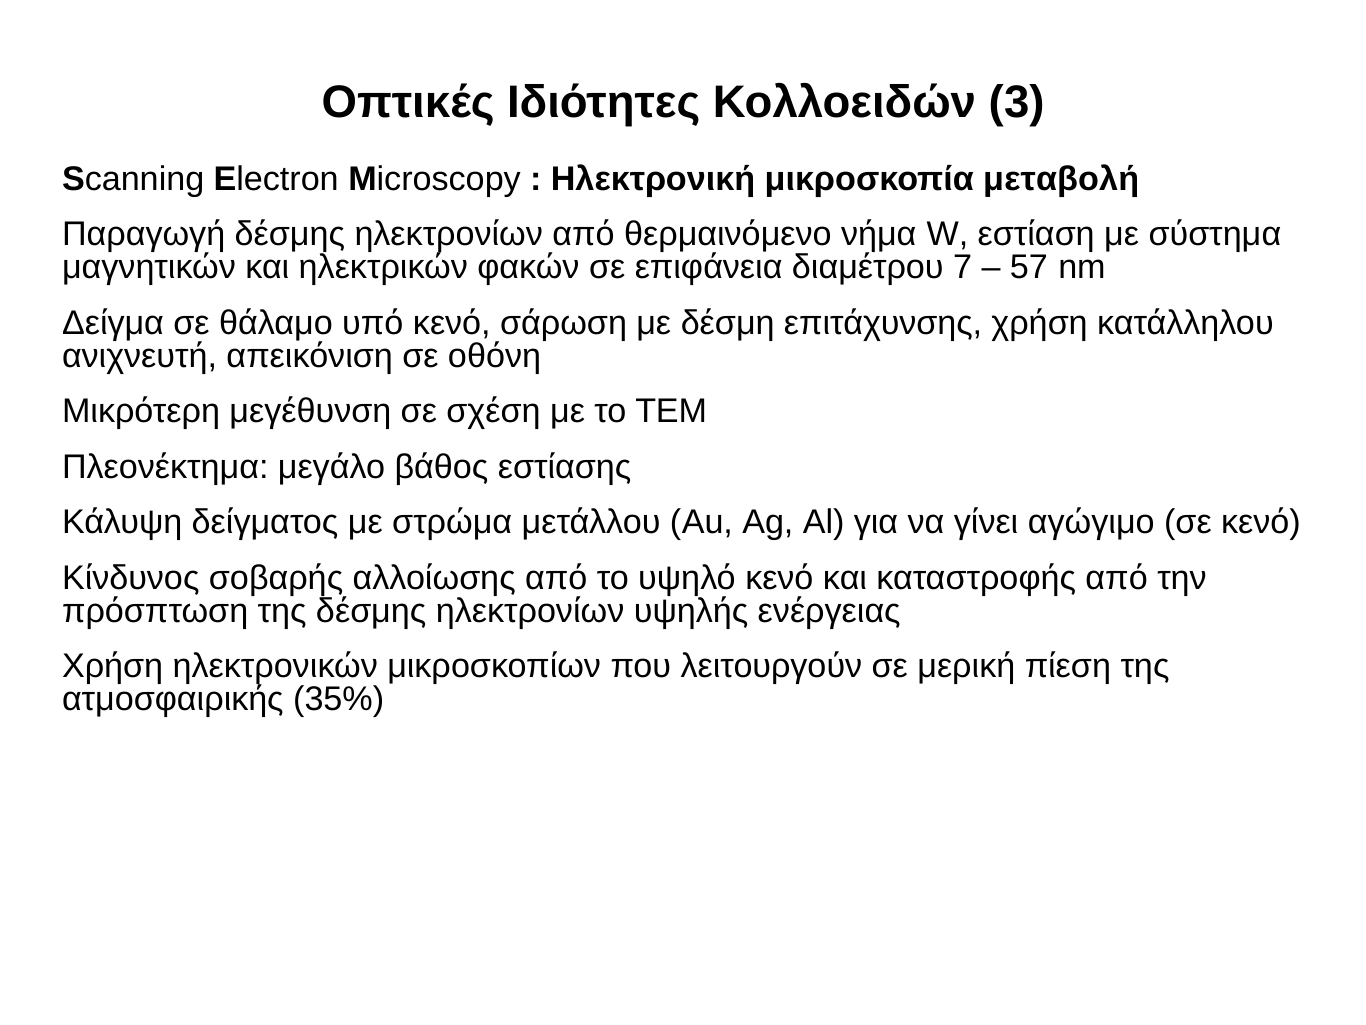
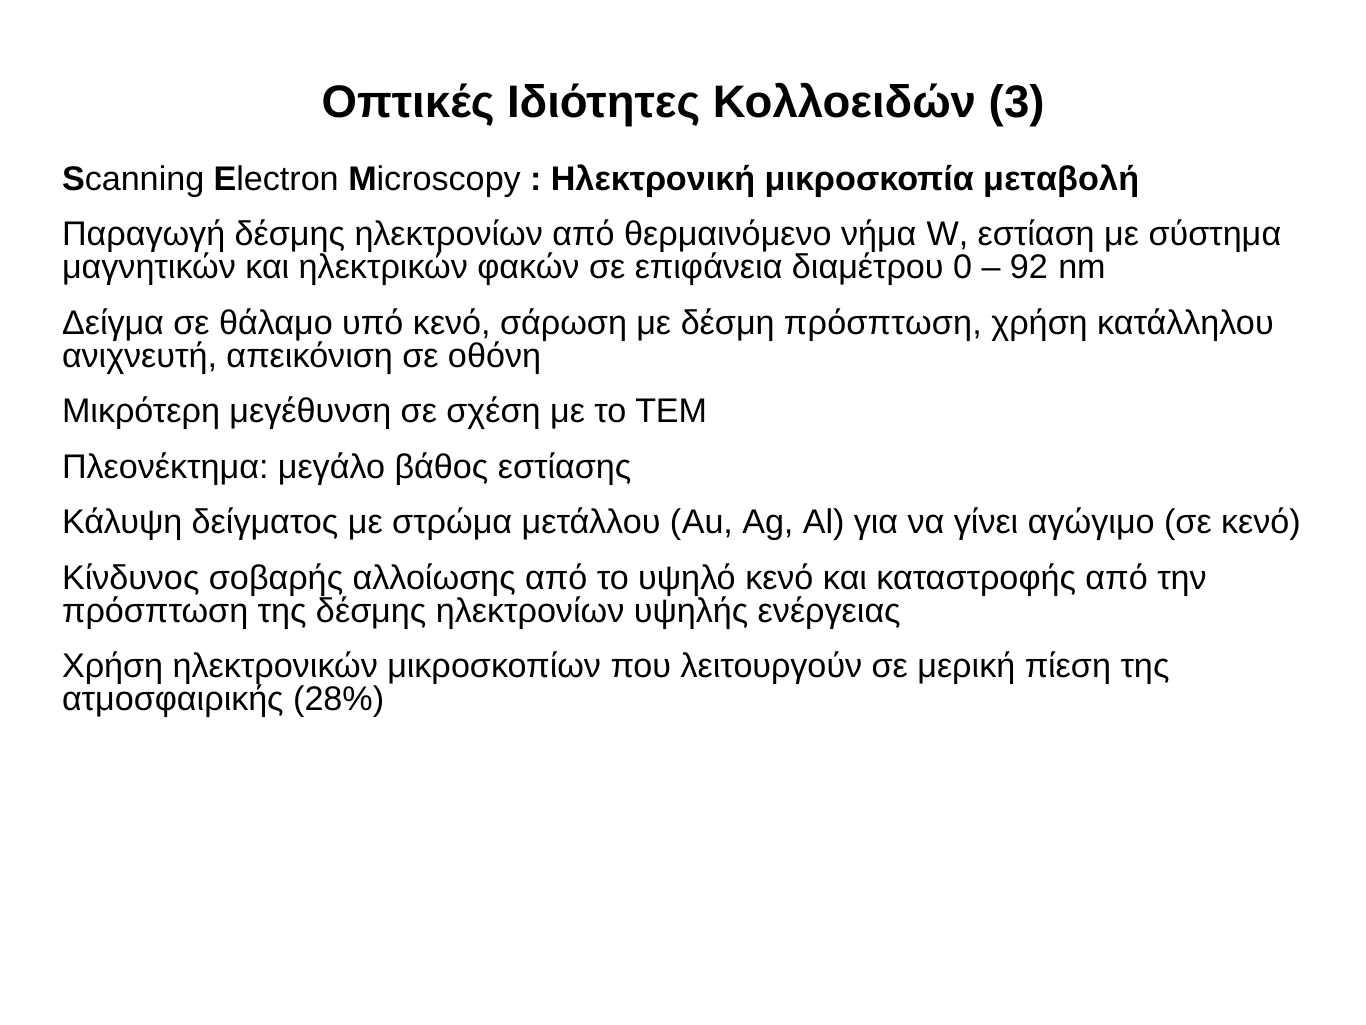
7: 7 -> 0 (963, 267)
57: 57 -> 92 (1029, 267)
δέσμη επιτάχυνσης: επιτάχυνσης -> πρόσπτωση (883, 323)
35%: 35% -> 28% (339, 699)
